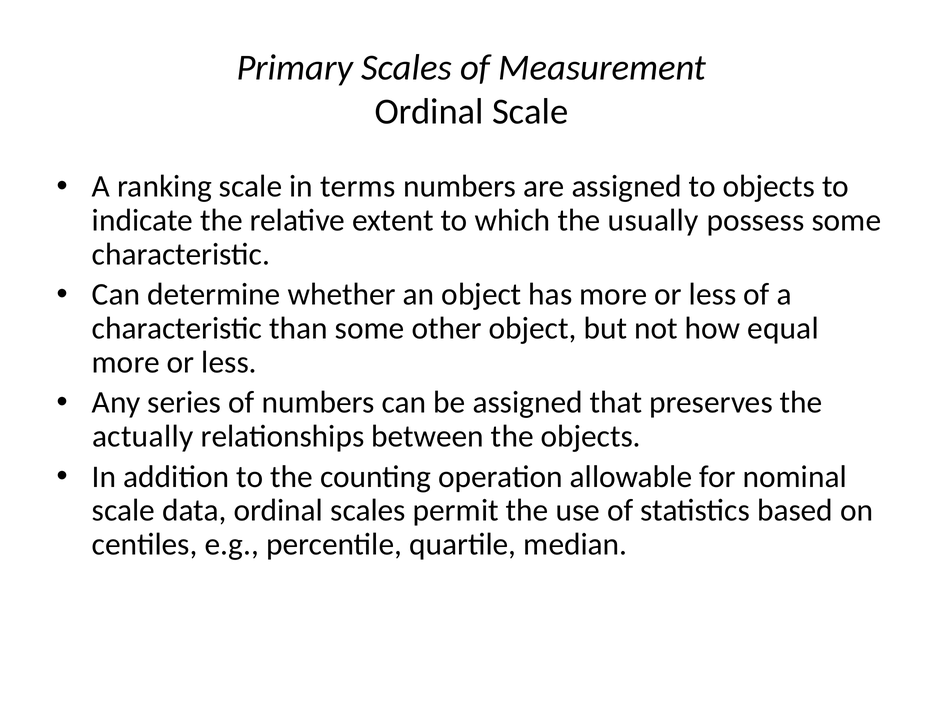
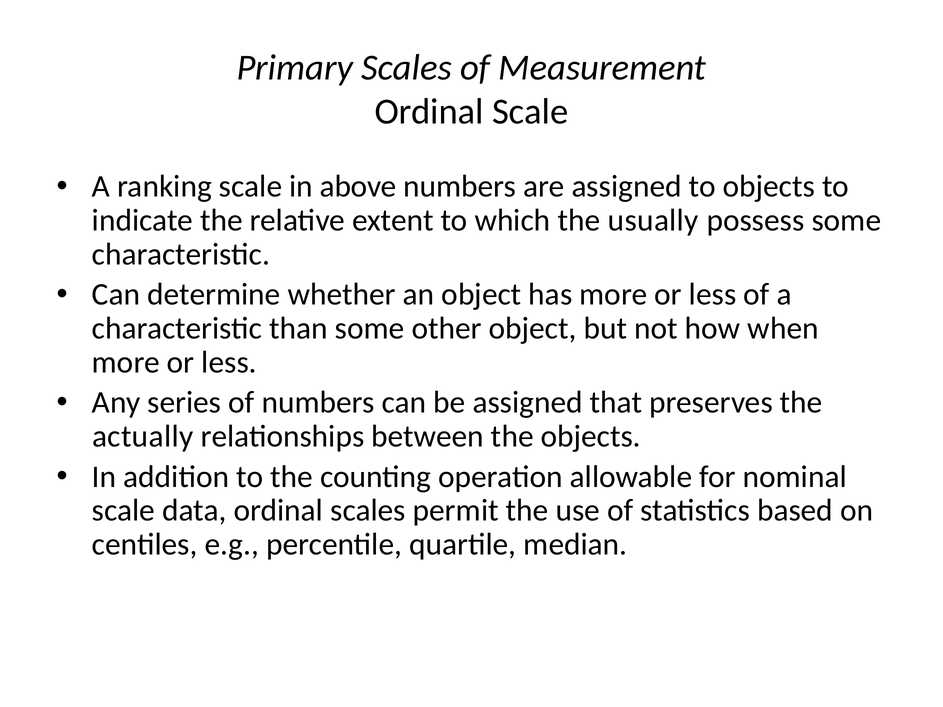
terms: terms -> above (358, 187)
equal: equal -> when (783, 329)
